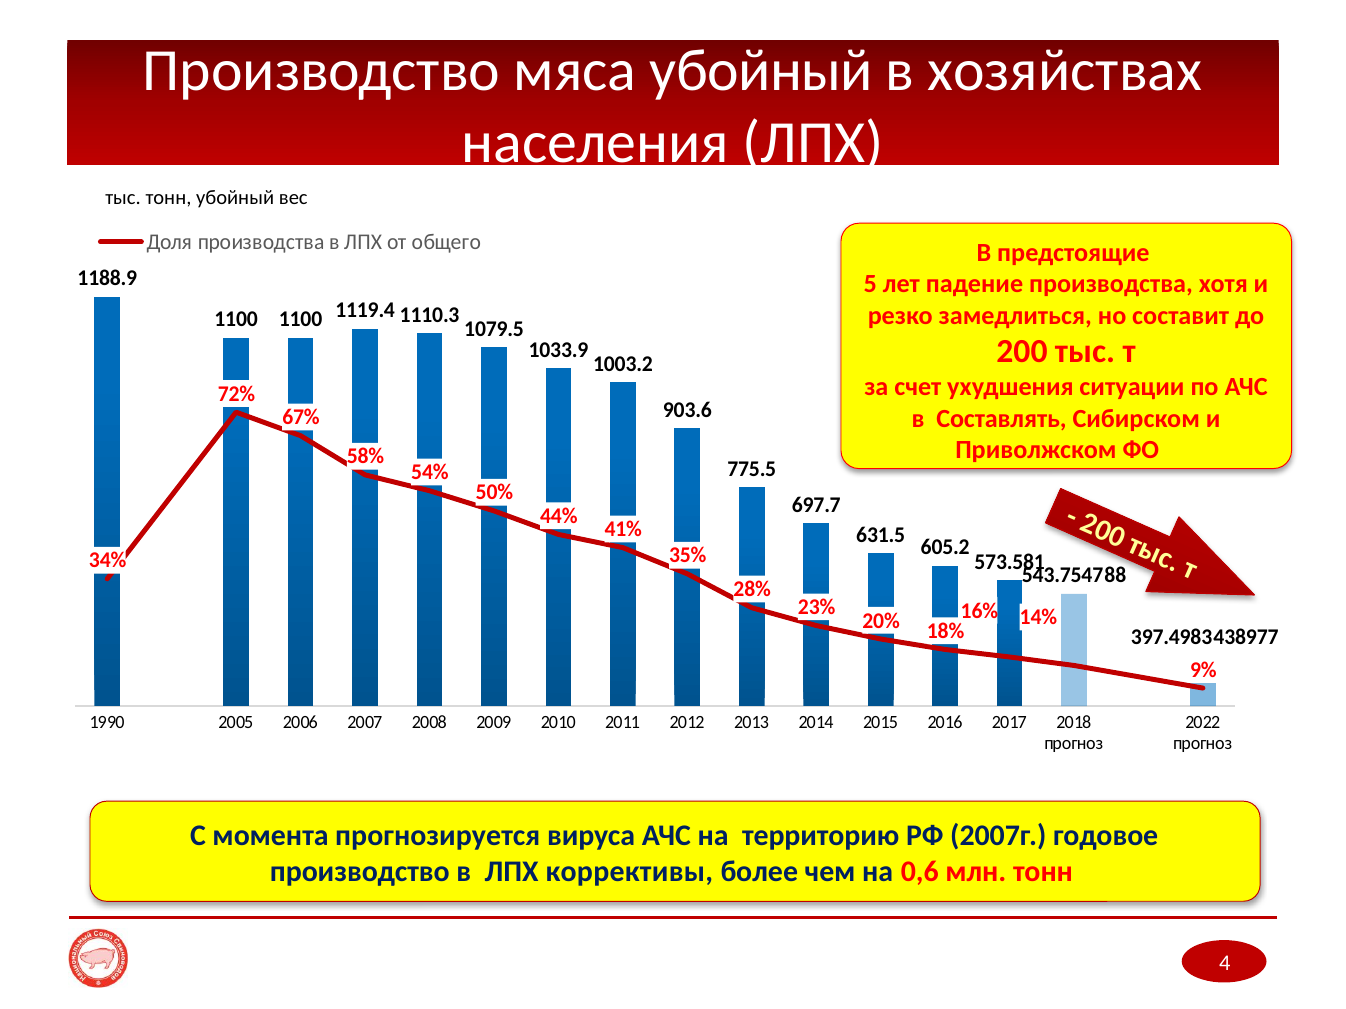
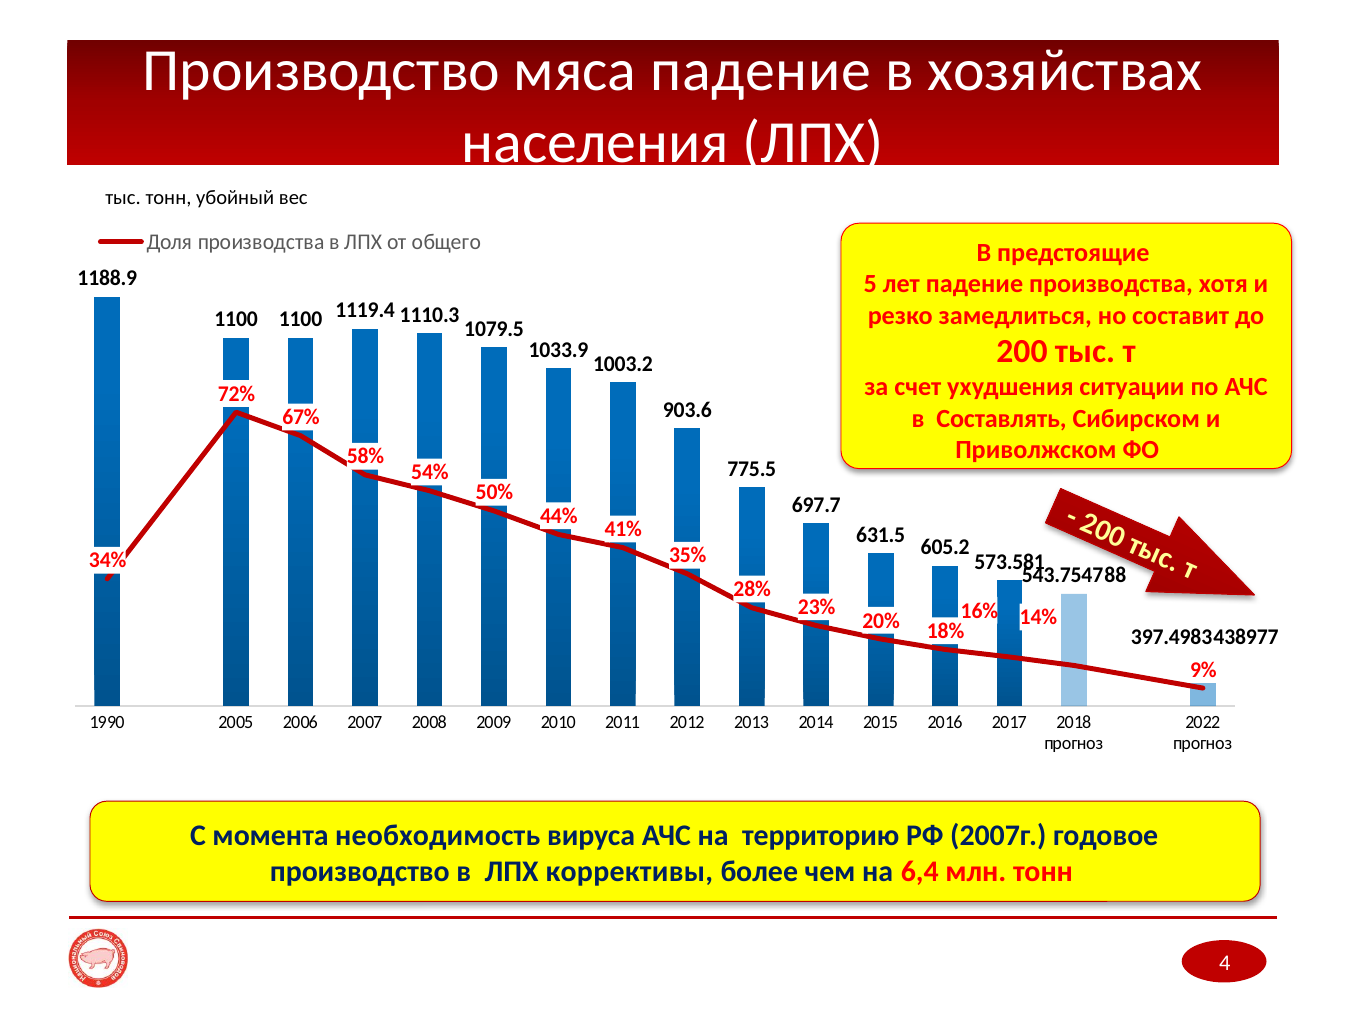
мяса убойный: убойный -> падение (761, 71)
прогнозируется: прогнозируется -> необходимость (438, 836)
0,6: 0,6 -> 6,4 (920, 872)
